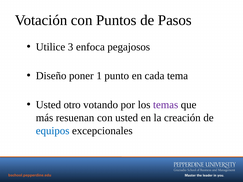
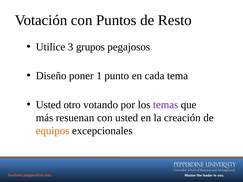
Pasos: Pasos -> Resto (175, 20)
enfoca: enfoca -> grupos (90, 47)
equipos colour: blue -> orange (53, 131)
